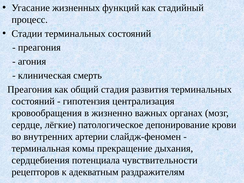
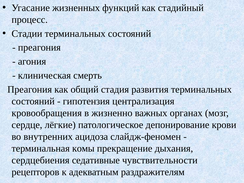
артерии: артерии -> ацидоза (92, 137)
потенциала: потенциала -> седативные (96, 160)
